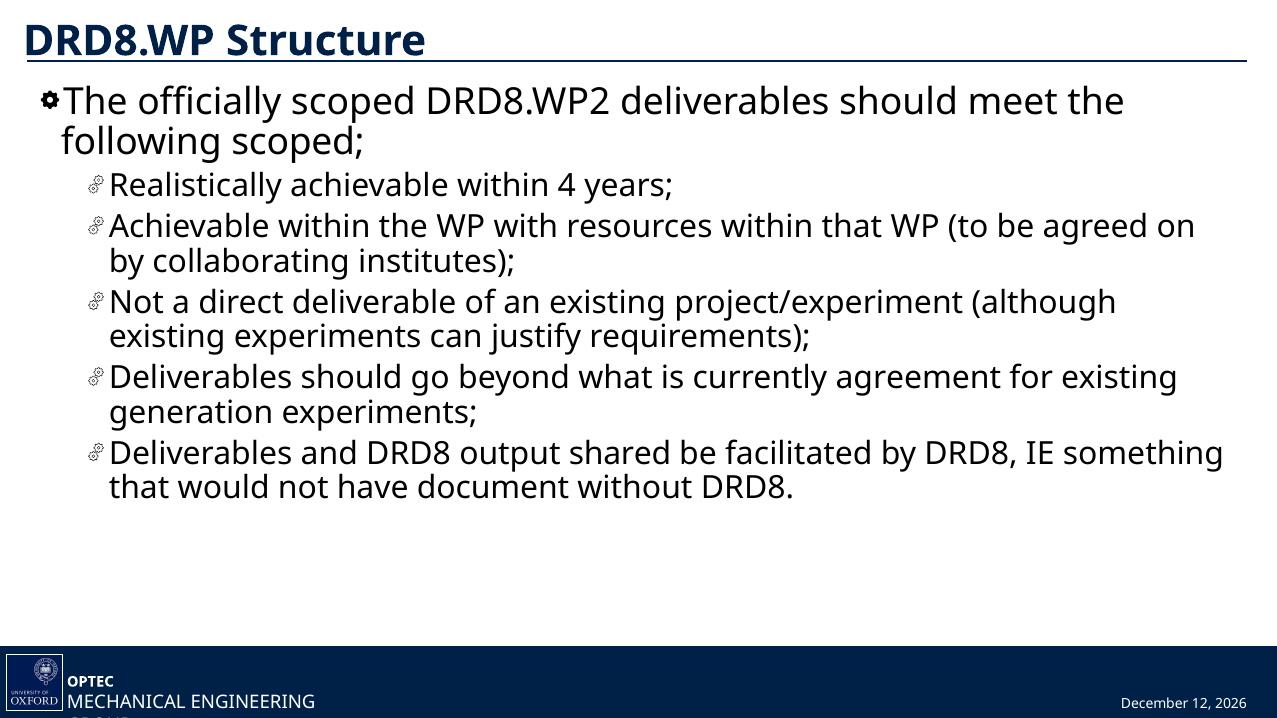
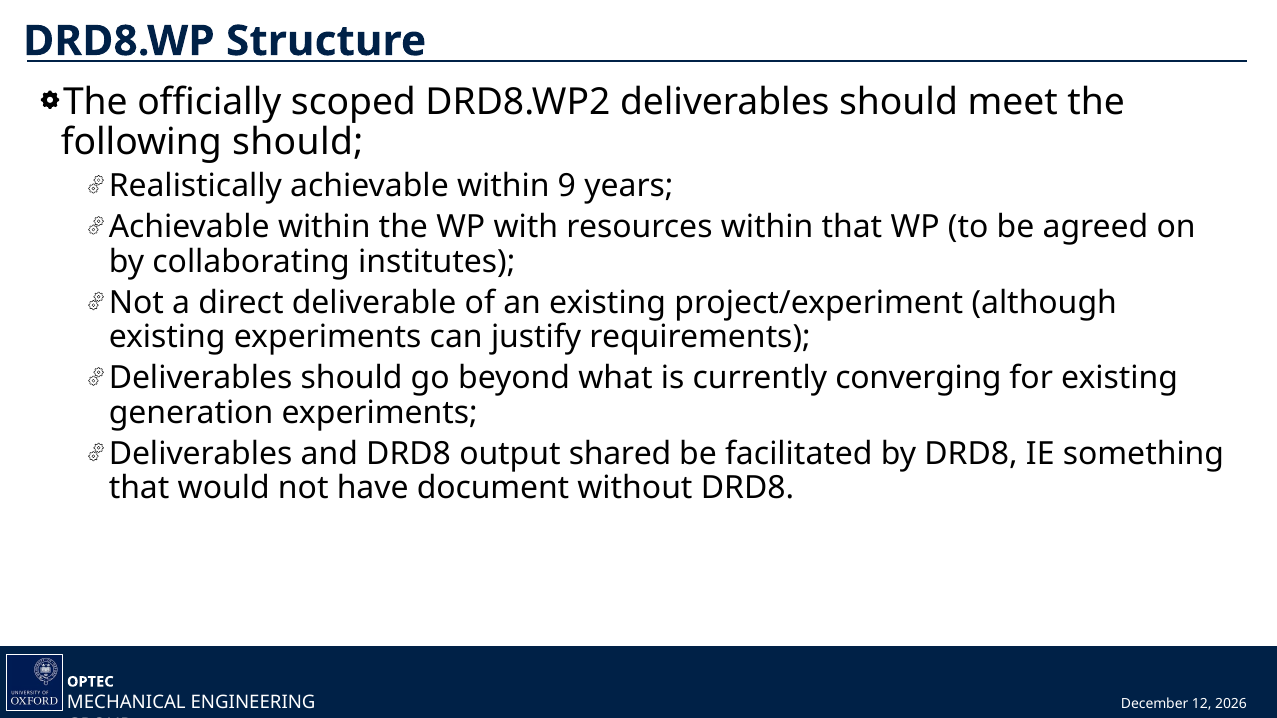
following scoped: scoped -> should (298, 142)
4: 4 -> 9 (567, 186)
agreement: agreement -> converging (919, 378)
